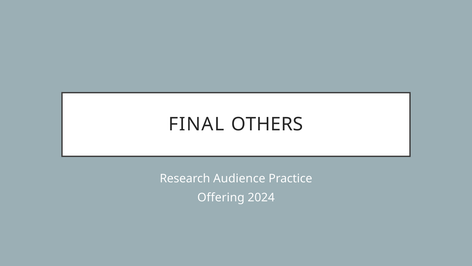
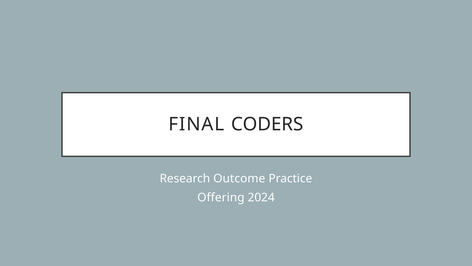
OTHERS: OTHERS -> CODERS (267, 124)
Audience: Audience -> Outcome (239, 178)
